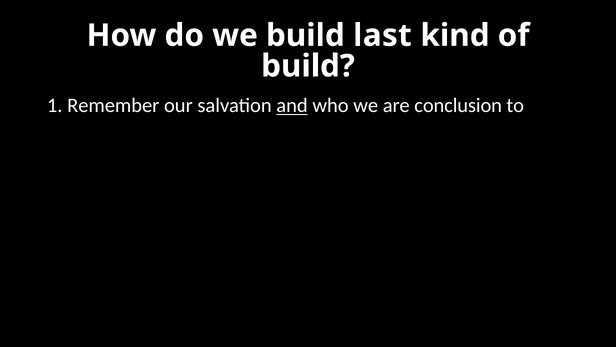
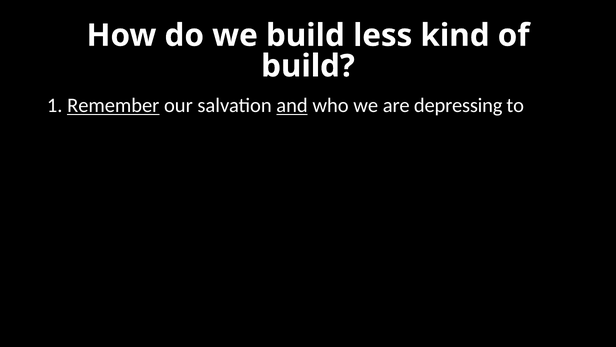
last: last -> less (383, 35)
Remember underline: none -> present (113, 106)
conclusion: conclusion -> depressing (458, 106)
